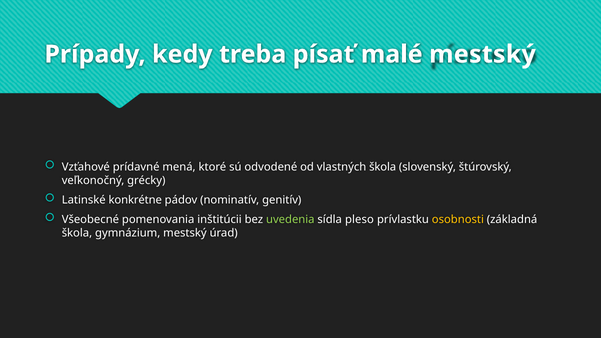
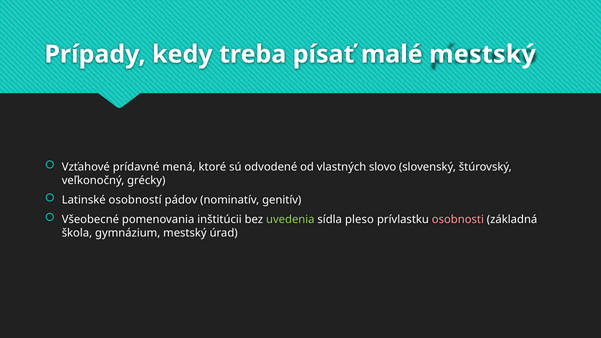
vlastných škola: škola -> slovo (383, 167)
konkrétne: konkrétne -> osobností (135, 200)
osobnosti colour: yellow -> pink (458, 219)
